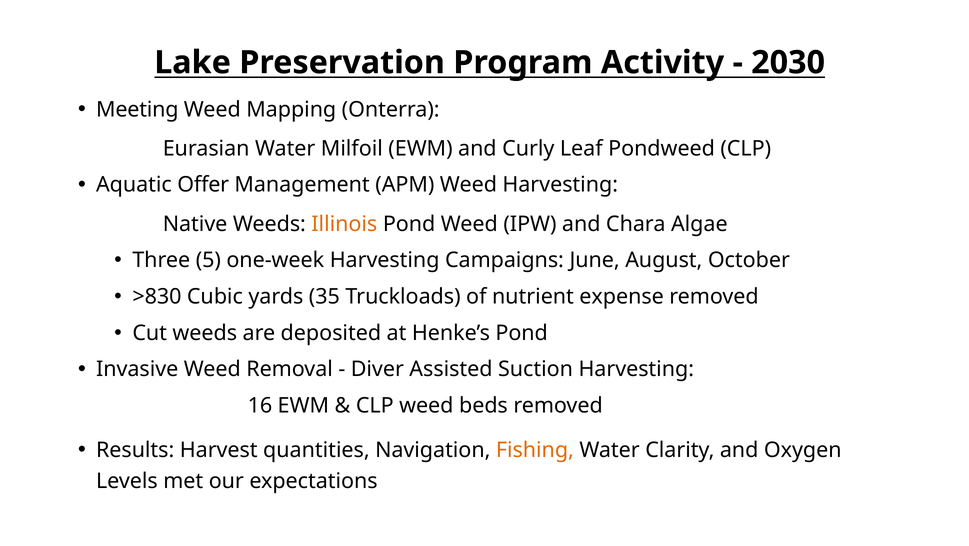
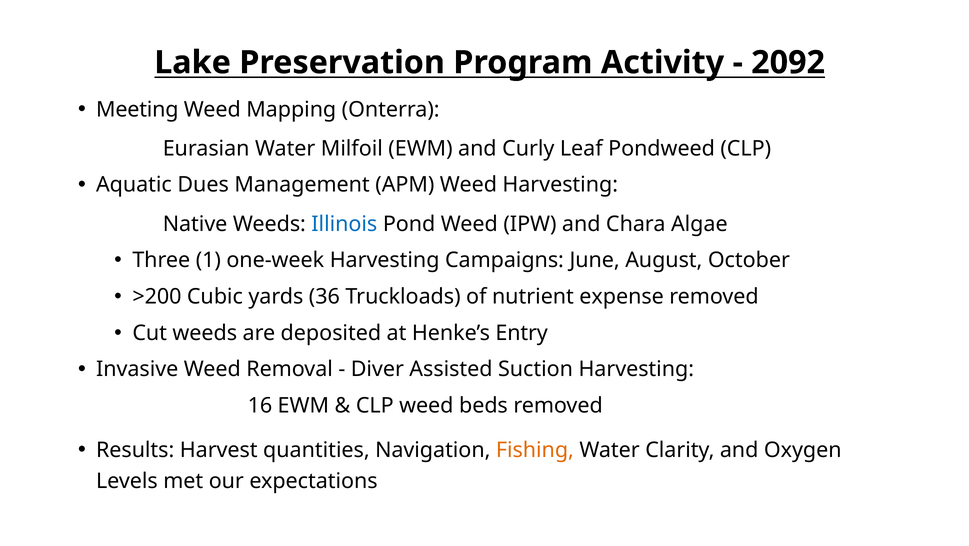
2030: 2030 -> 2092 (788, 63)
Offer: Offer -> Dues (203, 185)
Illinois colour: orange -> blue (344, 224)
5: 5 -> 1 (208, 260)
>830: >830 -> >200 (157, 296)
35: 35 -> 36 (324, 296)
Henke’s Pond: Pond -> Entry (522, 333)
